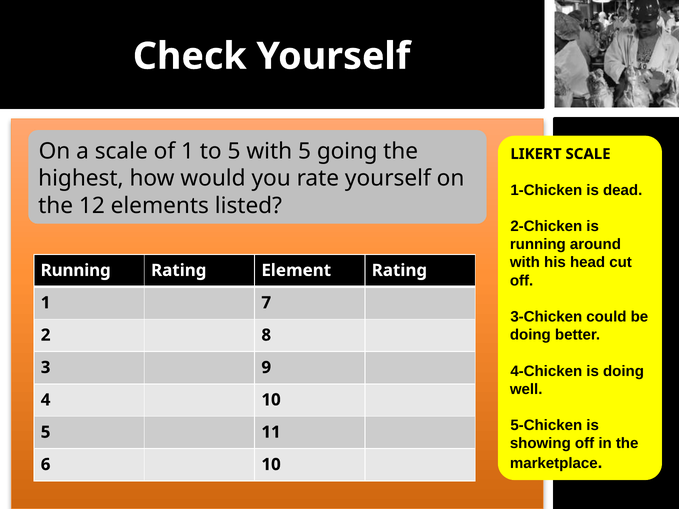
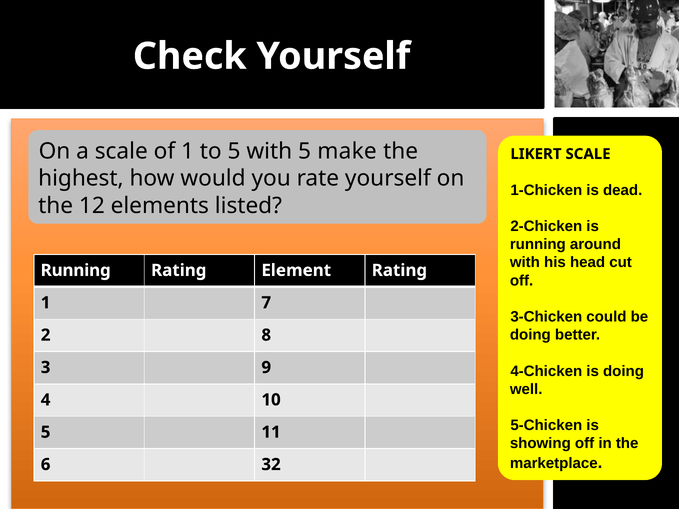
going: going -> make (347, 151)
6 10: 10 -> 32 (271, 465)
